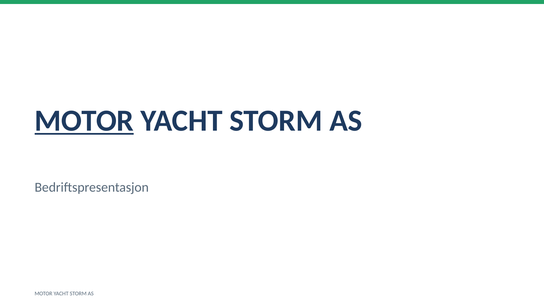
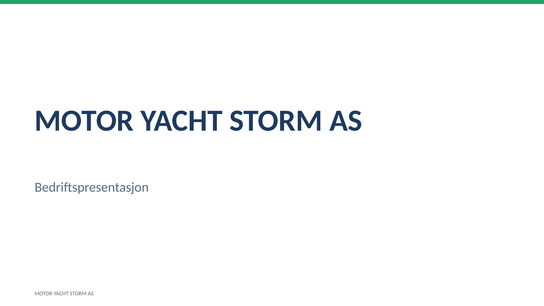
MOTOR underline: present -> none (84, 121)
